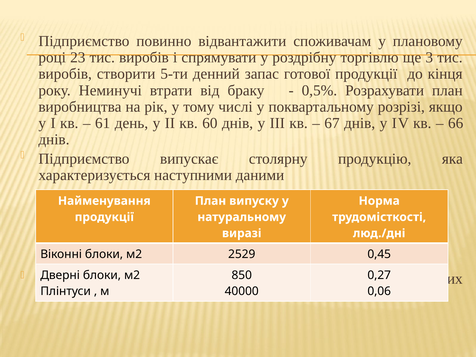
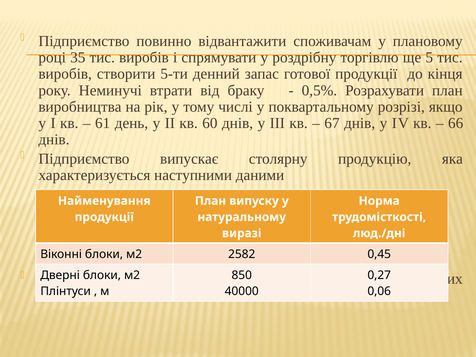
23: 23 -> 35 (78, 58)
3: 3 -> 5 (429, 58)
2529: 2529 -> 2582 (242, 254)
